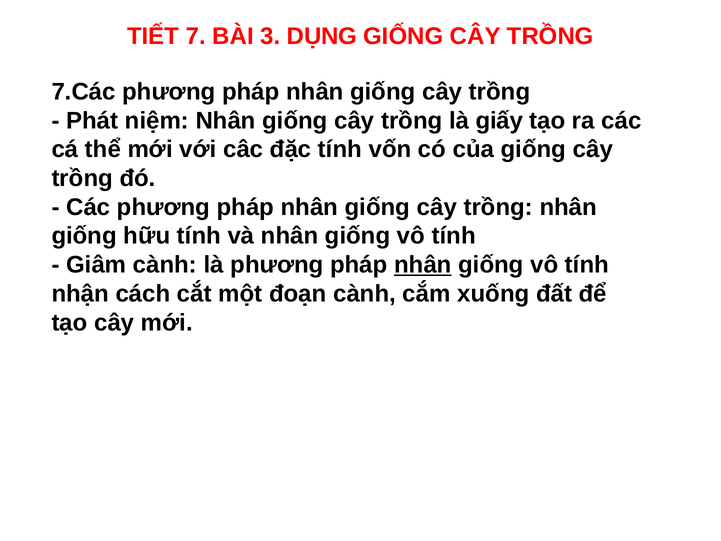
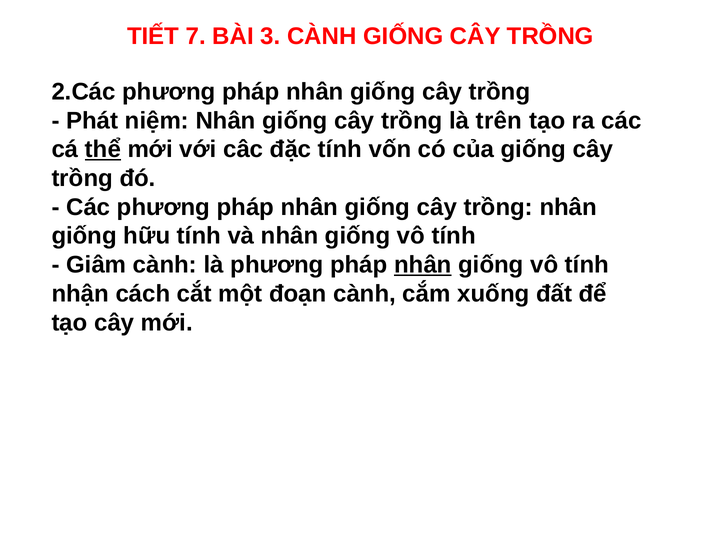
3 DỤNG: DỤNG -> CÀNH (322, 36)
7.Các: 7.Các -> 2.Các (84, 92)
giấy: giấy -> trên (499, 121)
thể underline: none -> present (103, 149)
